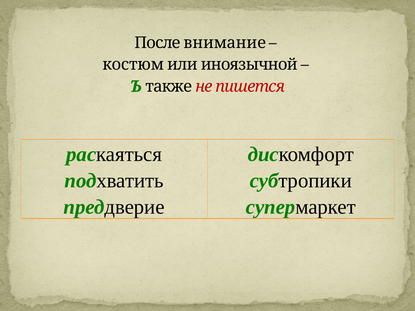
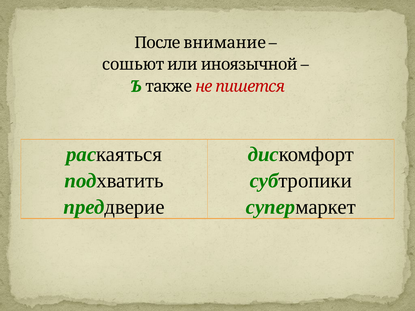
костюм: костюм -> сошьют (133, 65)
